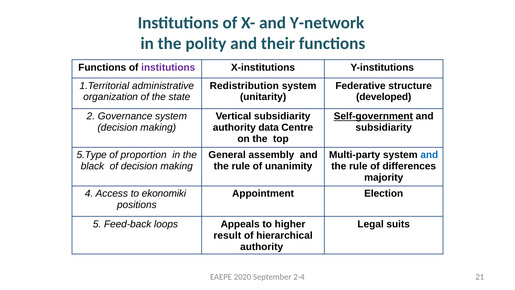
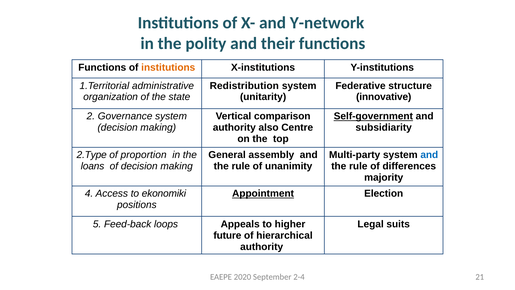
institutions colour: purple -> orange (168, 67)
developed: developed -> innovative (384, 97)
Vertical subsidiarity: subsidiarity -> comparison (282, 116)
data: data -> also (269, 127)
5.Type: 5.Type -> 2.Type (92, 155)
black: black -> loans (93, 166)
Appointment underline: none -> present (263, 193)
result: result -> future (227, 235)
